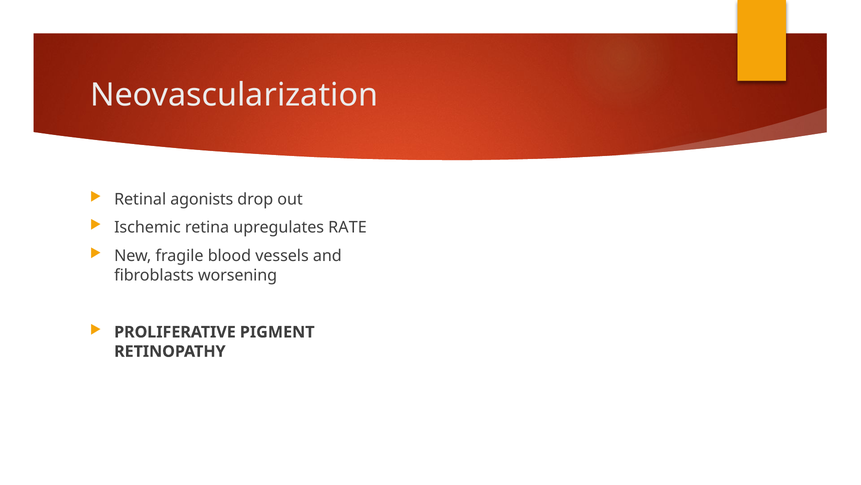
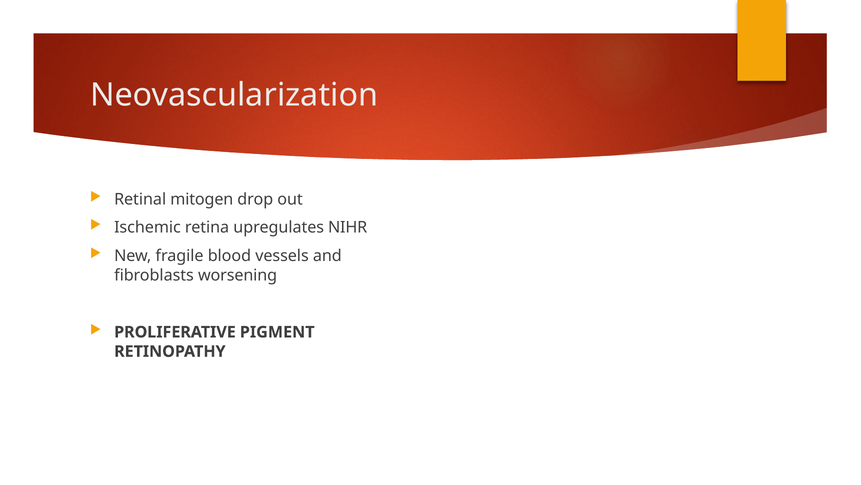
agonists: agonists -> mitogen (202, 199)
RATE: RATE -> NIHR (348, 227)
